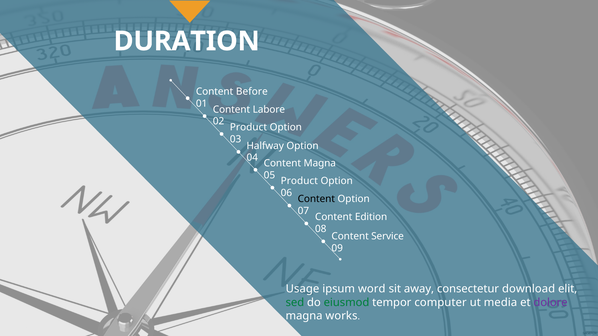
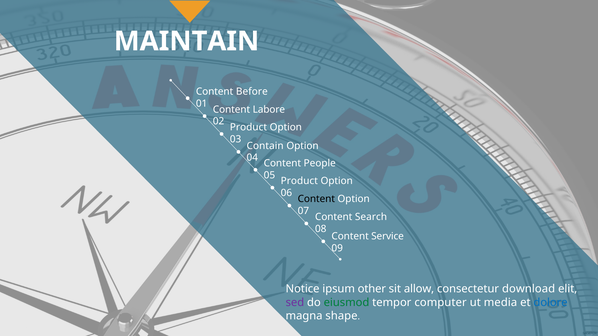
DURATION: DURATION -> MAINTAIN (187, 41)
Halfway: Halfway -> Contain (265, 146)
Content Magna: Magna -> People (320, 163)
Edition: Edition -> Search (371, 217)
Usage: Usage -> Notice (303, 289)
word: word -> other (372, 289)
away: away -> allow (419, 289)
sed colour: green -> purple (295, 303)
dolore colour: purple -> blue (551, 303)
works: works -> shape (341, 316)
